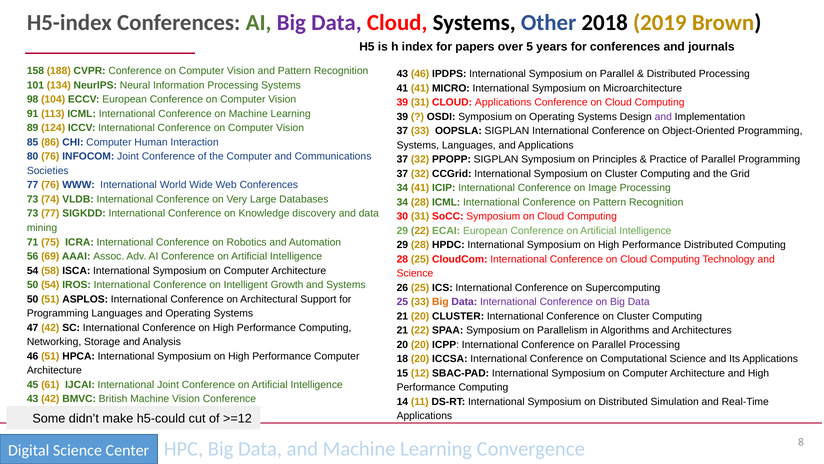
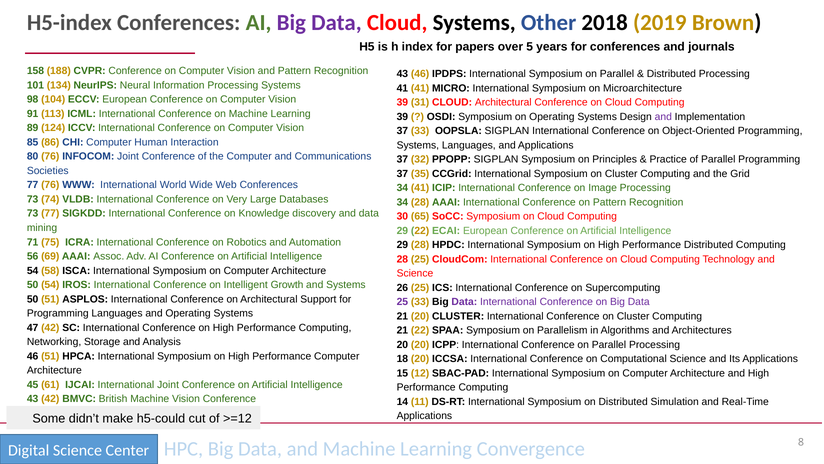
CLOUD Applications: Applications -> Architectural (503, 102)
32: 32 -> 35 (420, 174)
28 ICML: ICML -> AAAI (446, 202)
30 31: 31 -> 65 (420, 216)
Big colour: orange -> black (440, 302)
